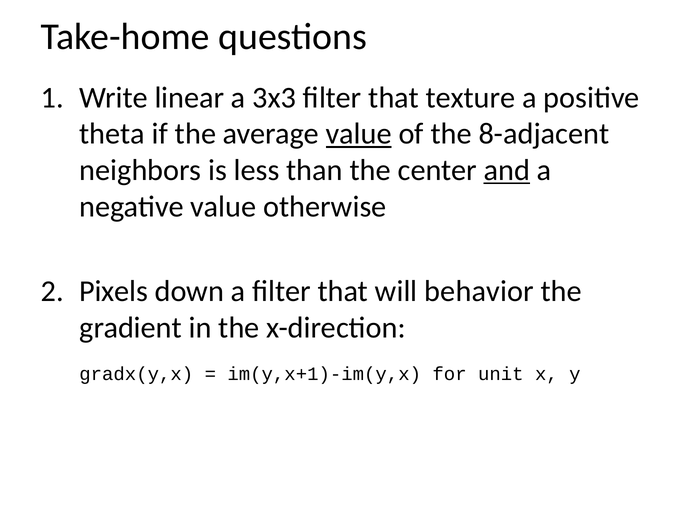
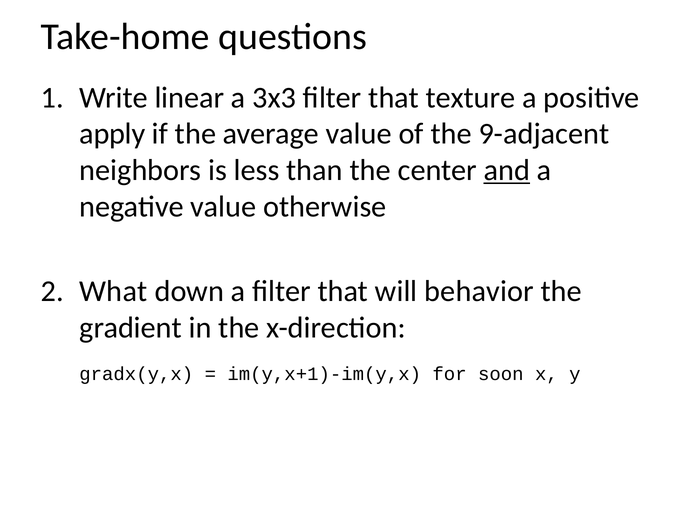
theta: theta -> apply (112, 134)
value underline: present -> none (359, 134)
8-adjacent: 8-adjacent -> 9-adjacent (544, 134)
Pixels: Pixels -> What (113, 292)
unit: unit -> soon (501, 374)
